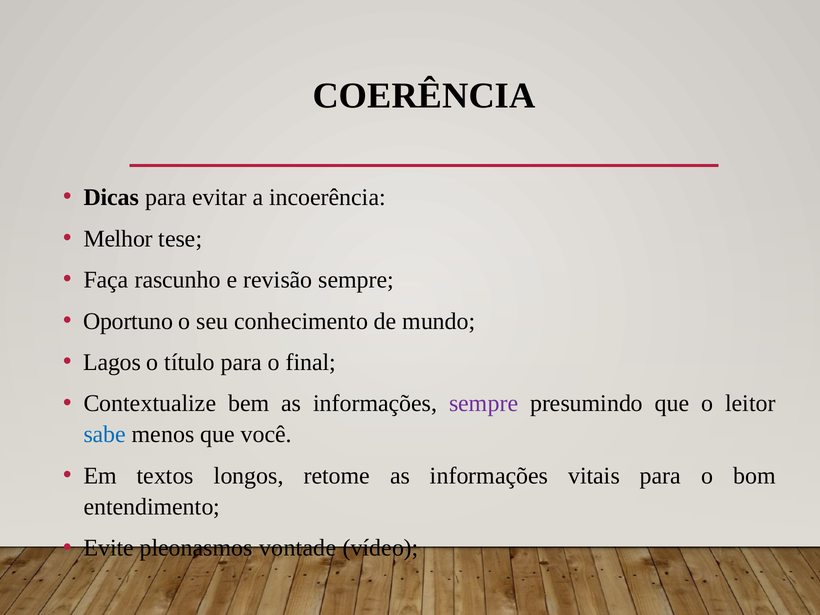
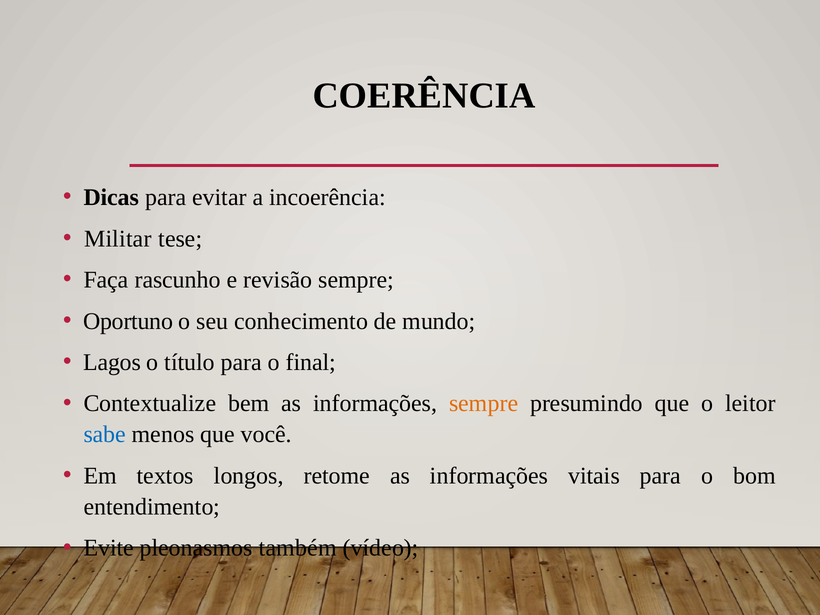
Melhor: Melhor -> Militar (118, 239)
sempre colour: purple -> orange (484, 404)
vontade: vontade -> também (298, 548)
